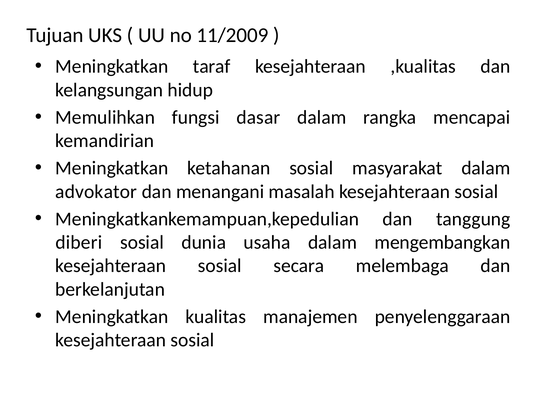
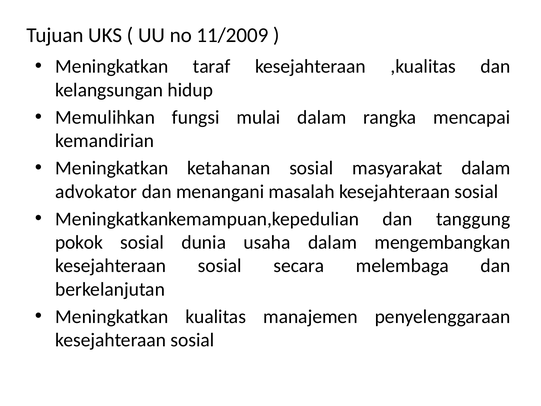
dasar: dasar -> mulai (258, 117)
diberi: diberi -> pokok (79, 242)
